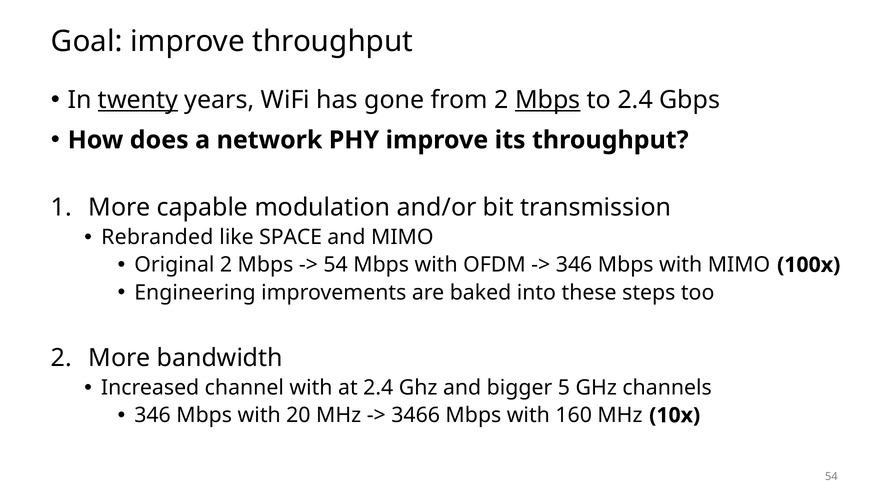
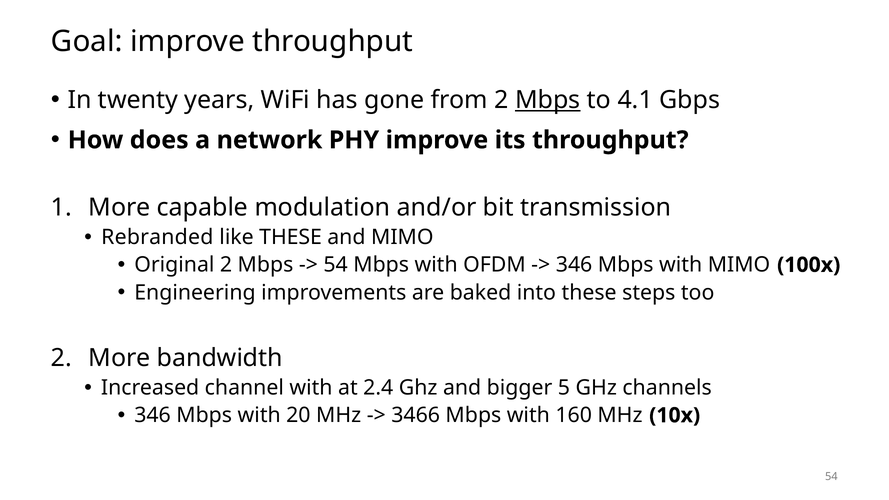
twenty underline: present -> none (138, 100)
to 2.4: 2.4 -> 4.1 (635, 100)
like SPACE: SPACE -> THESE (291, 237)
